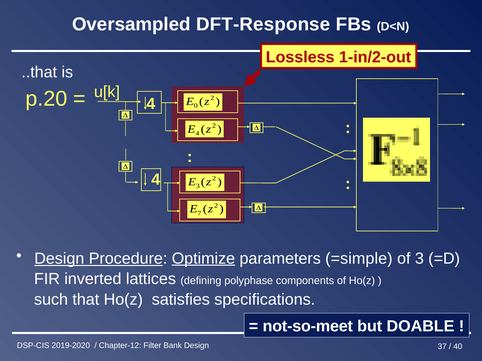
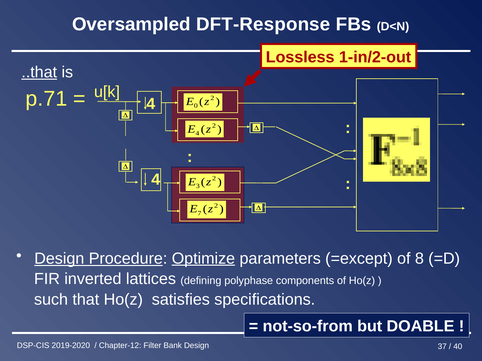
..that underline: none -> present (39, 72)
p.20: p.20 -> p.71 (46, 99)
=simple: =simple -> =except (359, 259)
of 3: 3 -> 8 (419, 259)
not-so-meet: not-so-meet -> not-so-from (308, 327)
